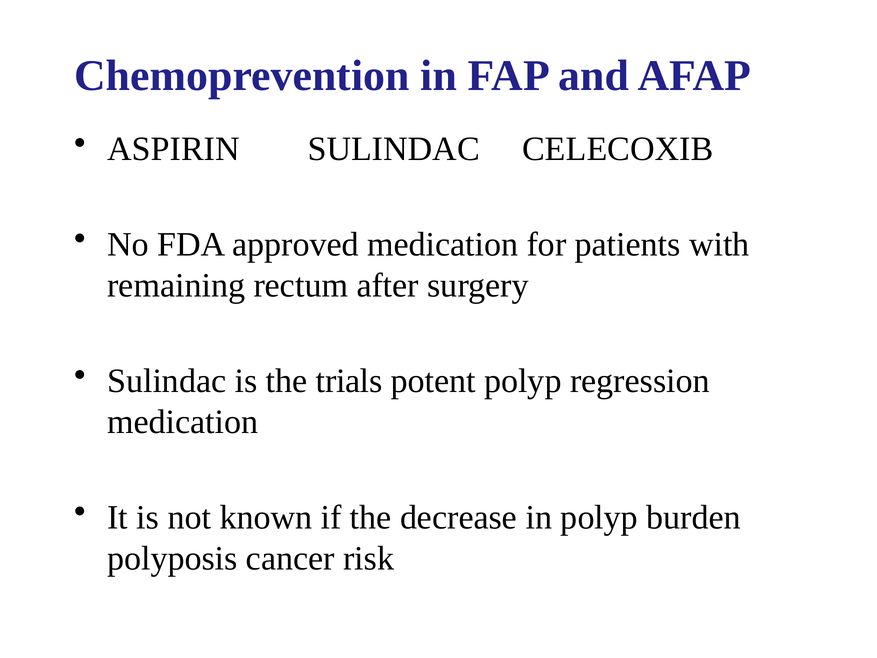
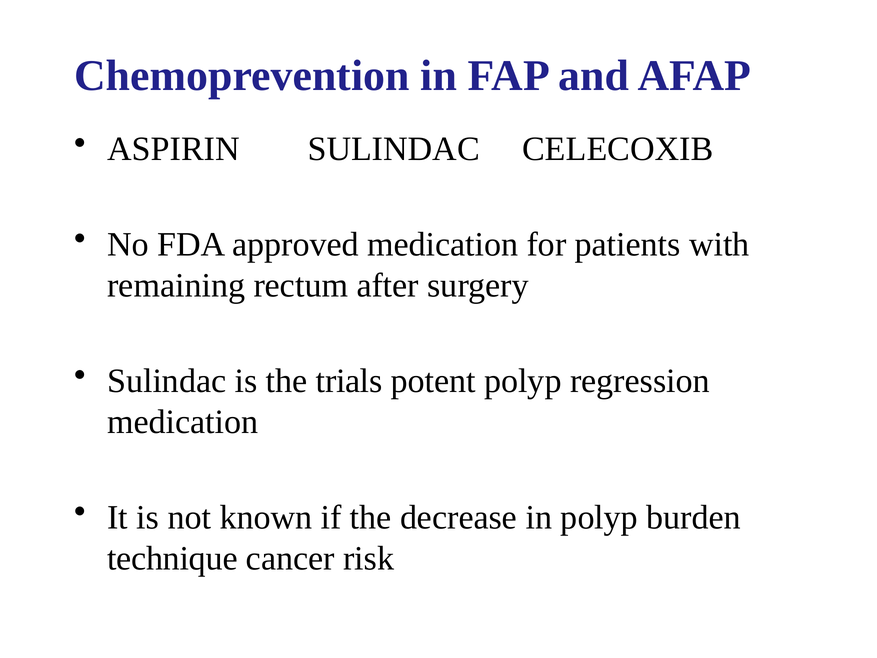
polyposis: polyposis -> technique (172, 558)
